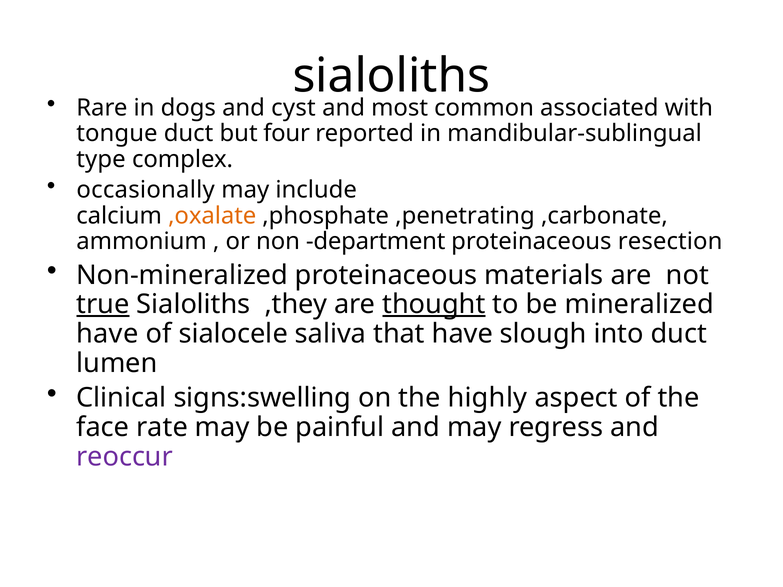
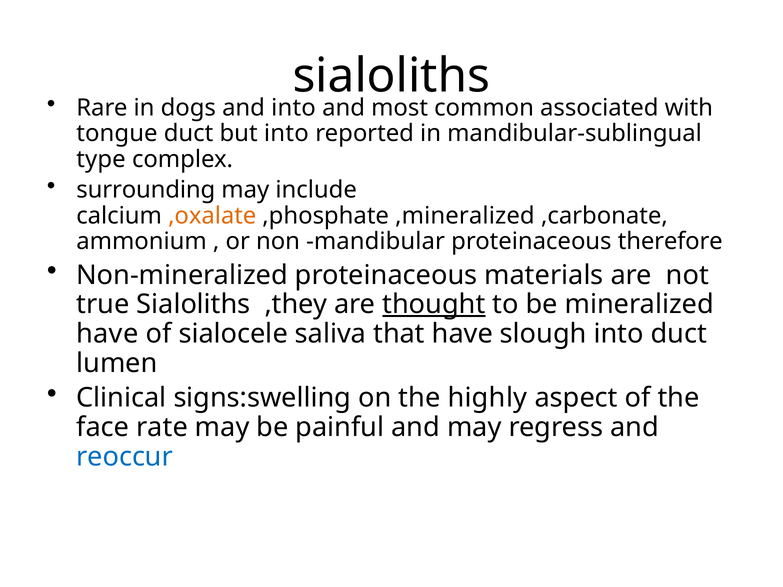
and cyst: cyst -> into (294, 108)
but four: four -> into (286, 134)
occasionally: occasionally -> surrounding (146, 190)
,penetrating: ,penetrating -> ,mineralized (465, 216)
department: department -> mandibular (376, 242)
resection: resection -> therefore (670, 242)
true underline: present -> none (103, 305)
reoccur colour: purple -> blue (125, 457)
